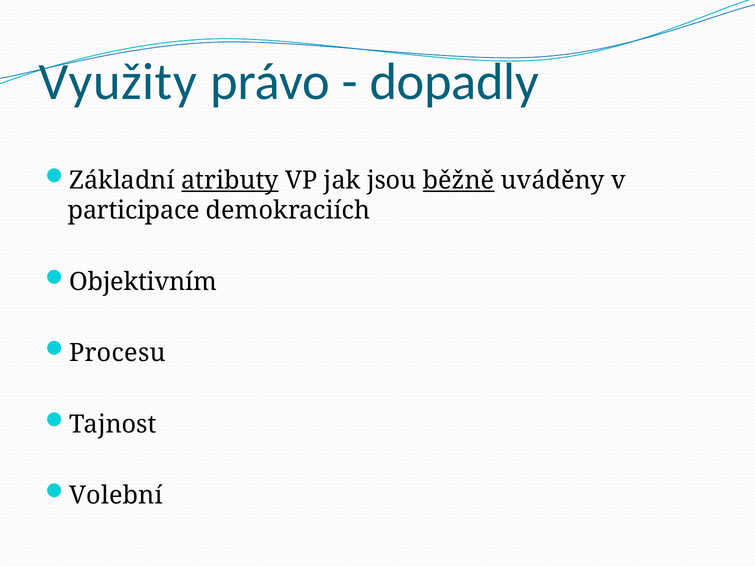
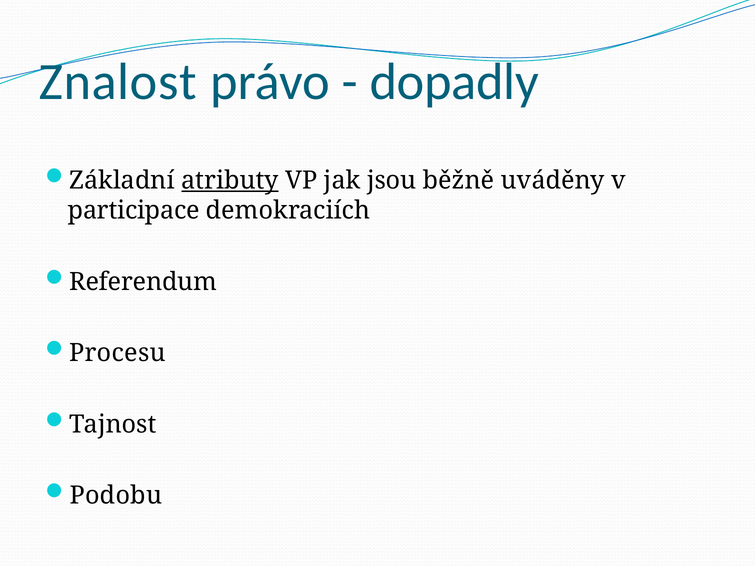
Využity: Využity -> Znalost (118, 82)
běžně underline: present -> none (459, 180)
Objektivním: Objektivním -> Referendum (143, 282)
Volební: Volební -> Podobu (116, 496)
